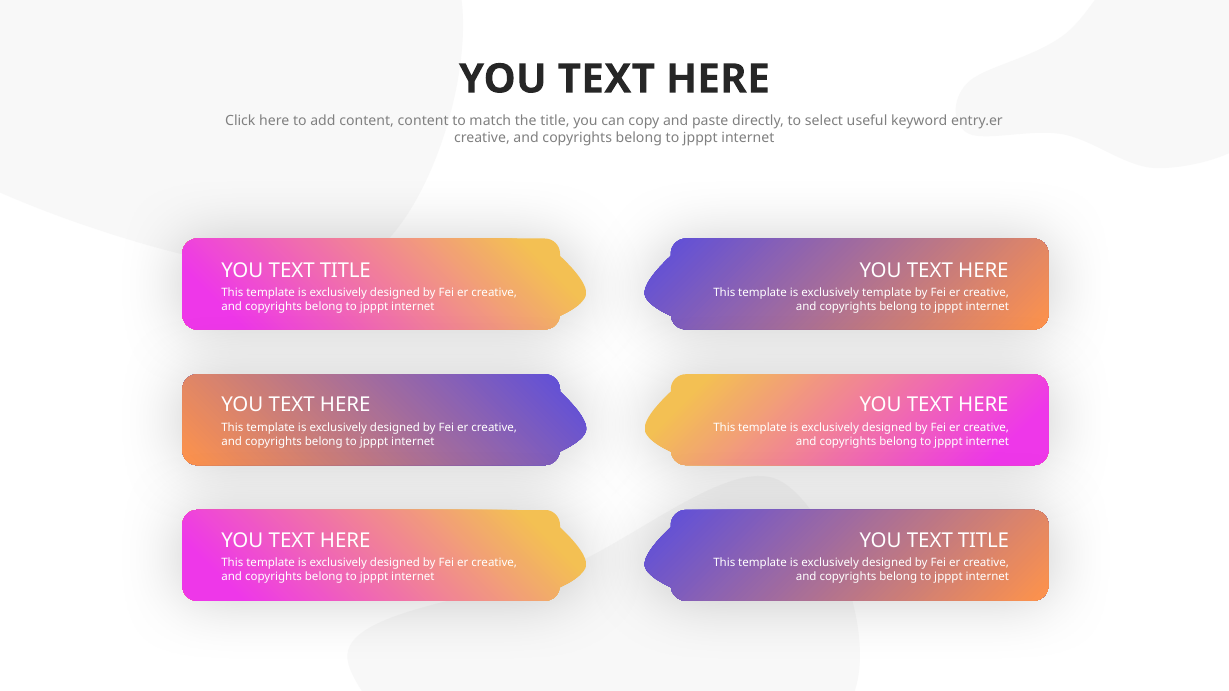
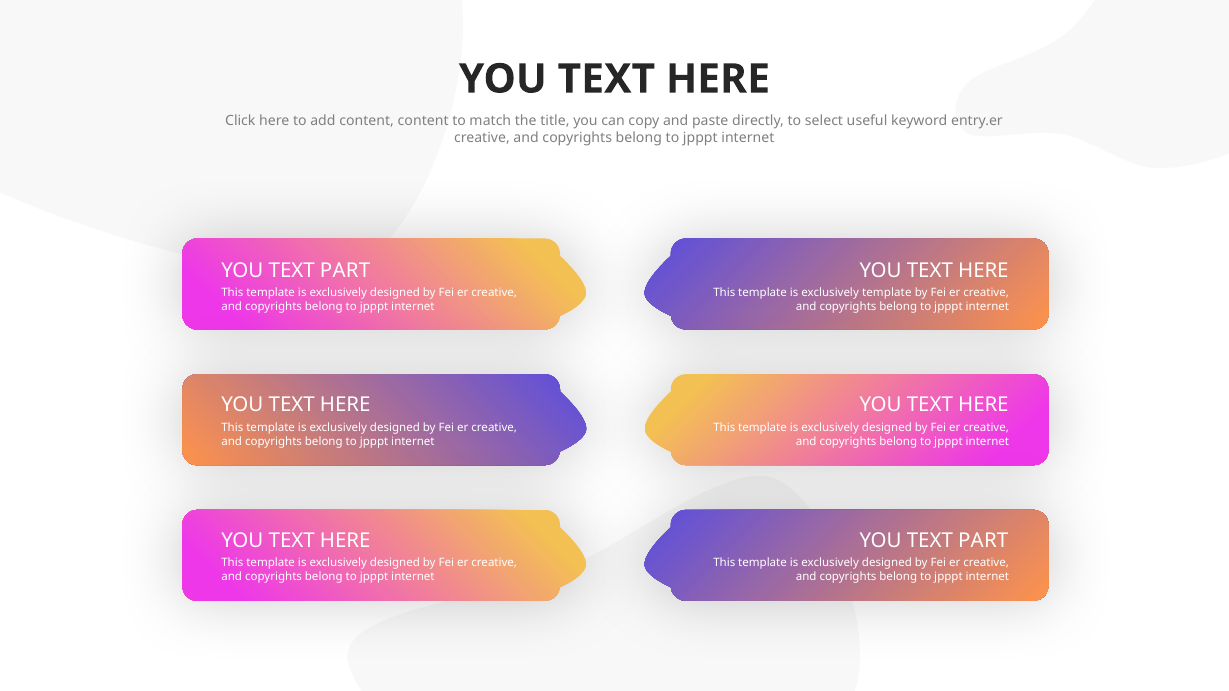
TITLE: TITLE -> PART (345, 271)
TITLE: TITLE -> PART (983, 541)
